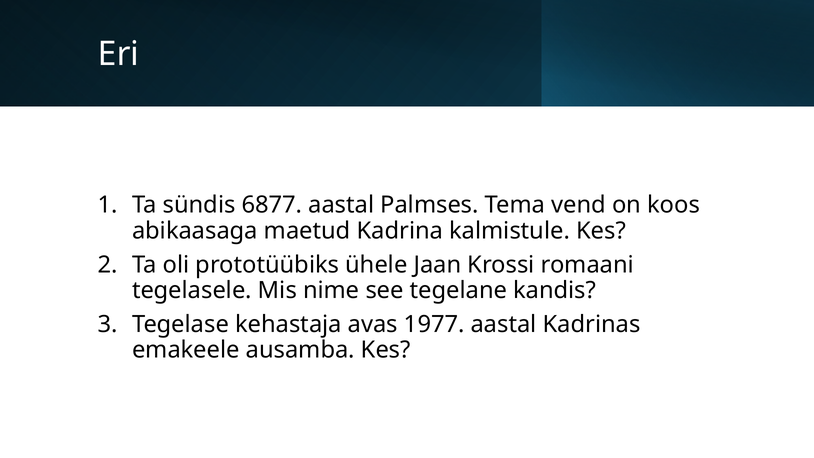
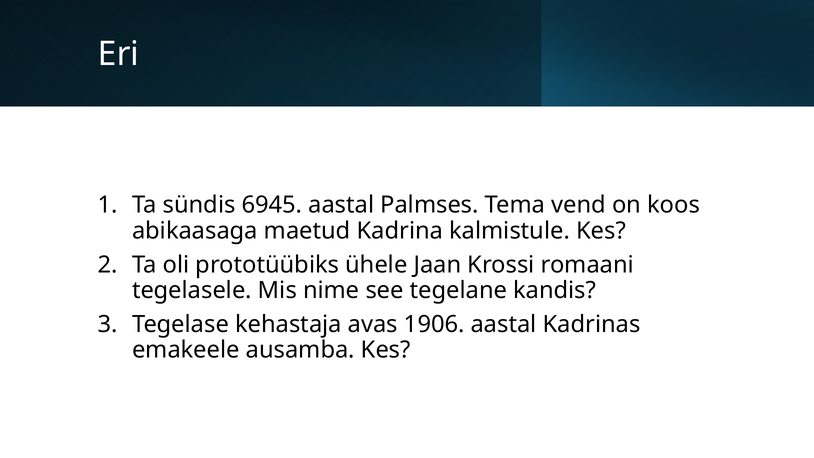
6877: 6877 -> 6945 (272, 205)
1977: 1977 -> 1906 (434, 324)
